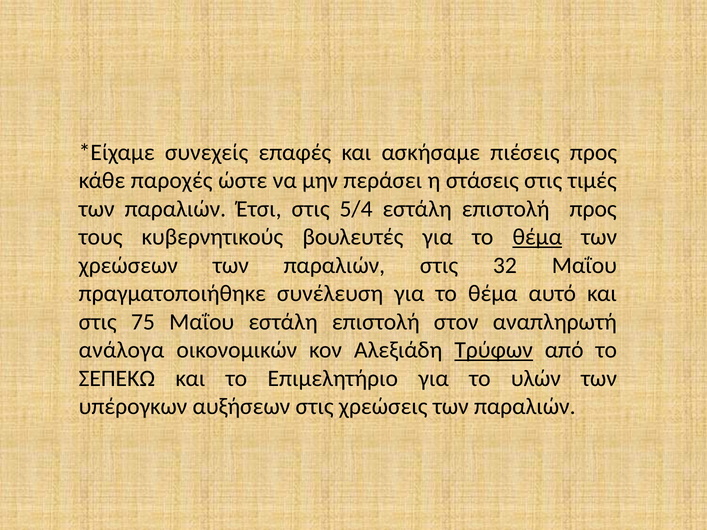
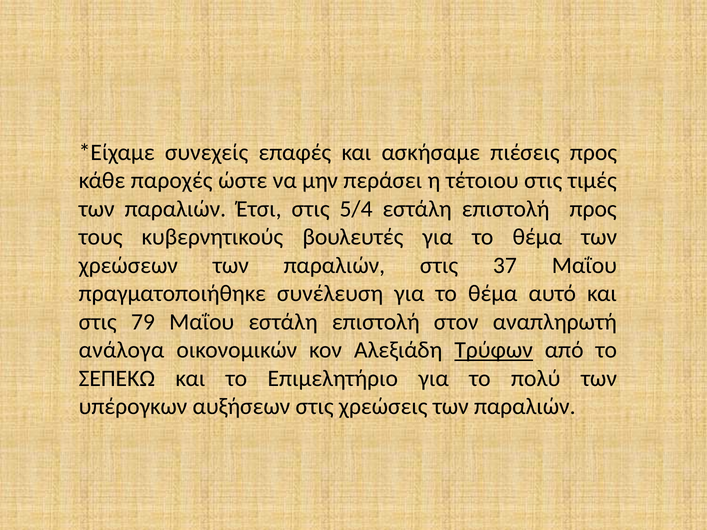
στάσεις: στάσεις -> τέτοιου (482, 181)
θέμα underline: present -> none (537, 237)
32: 32 -> 37 (505, 265)
75: 75 -> 79 (143, 322)
υλών: υλών -> πολύ (536, 379)
